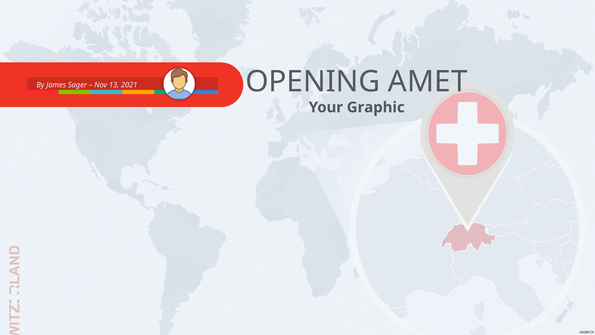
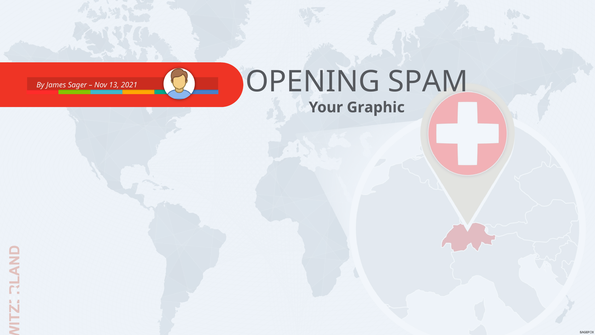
AMET: AMET -> SPAM (428, 82)
